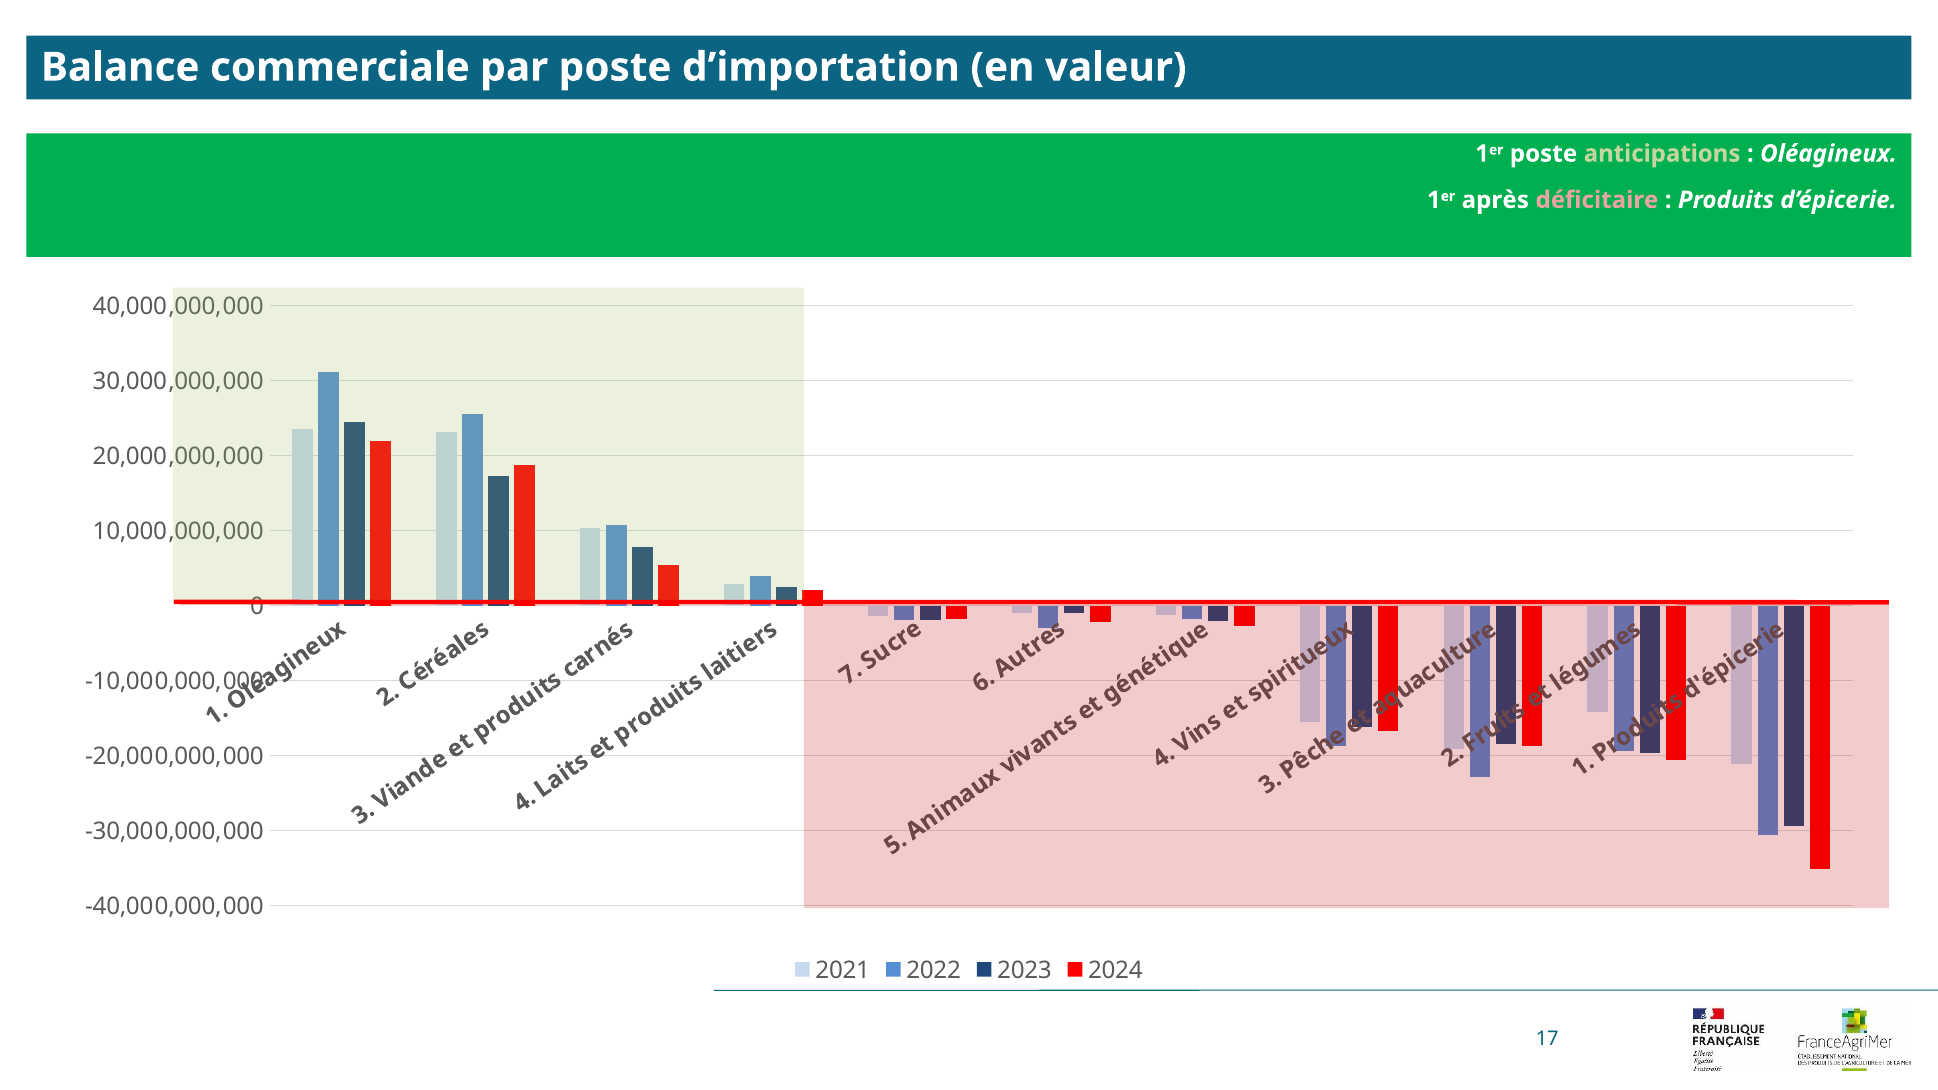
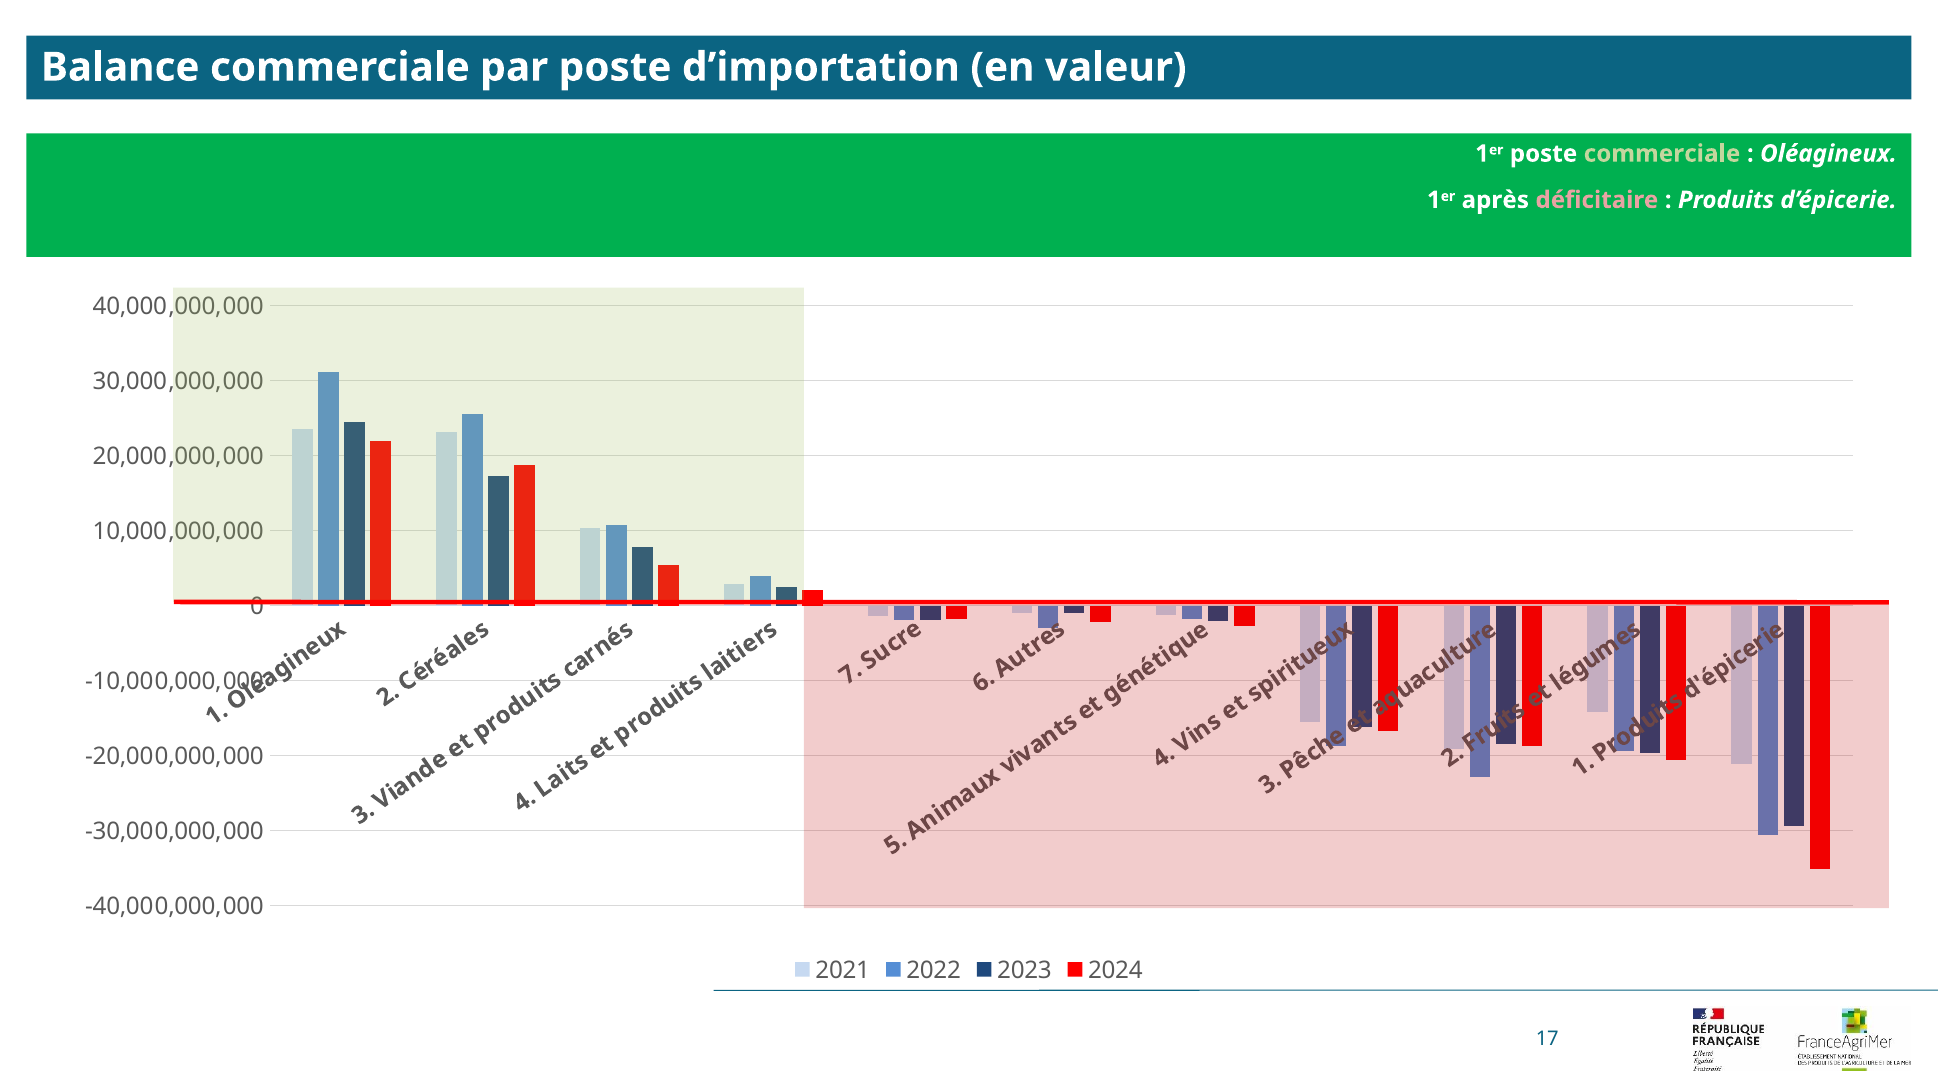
poste anticipations: anticipations -> commerciale (1662, 154)
